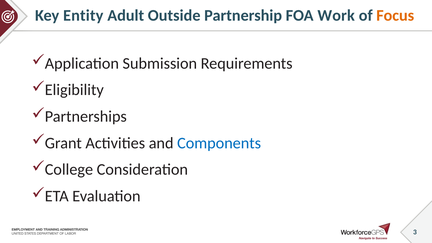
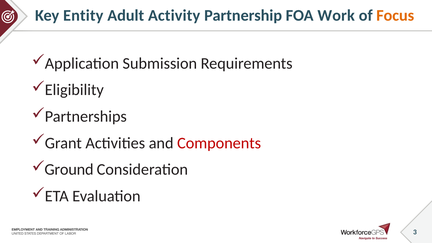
Outside: Outside -> Activity (174, 15)
Components colour: blue -> red (219, 143)
College: College -> Ground (69, 170)
